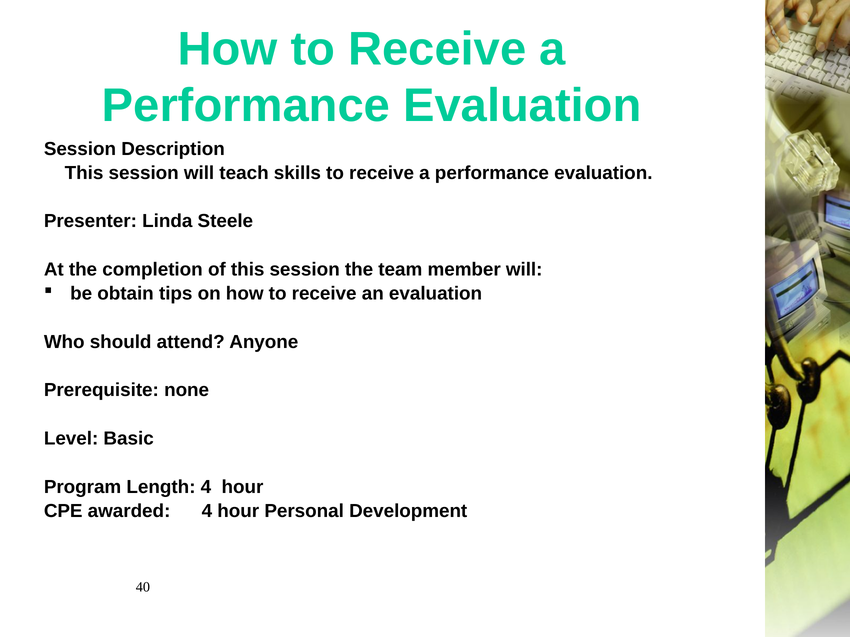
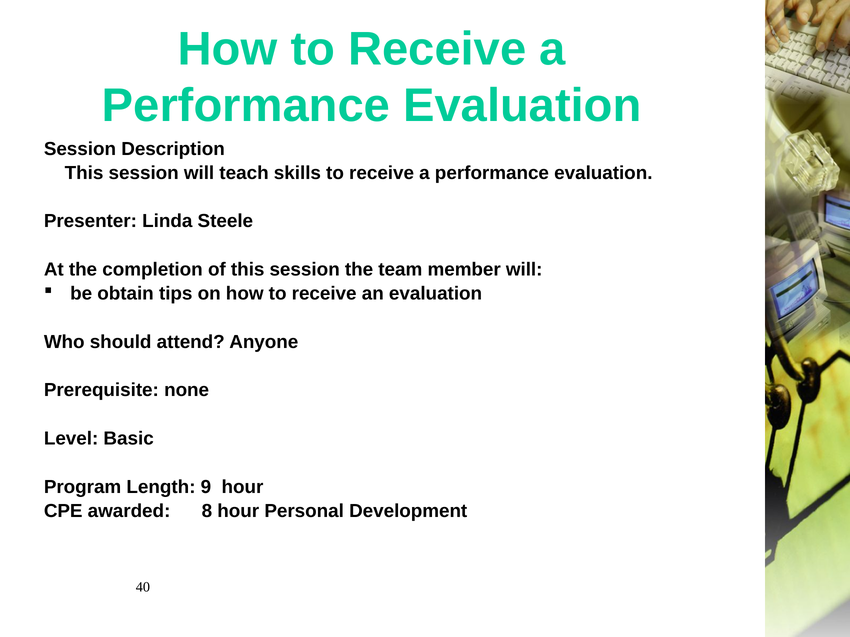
Length 4: 4 -> 9 (206, 487)
awarded 4: 4 -> 8 (207, 511)
